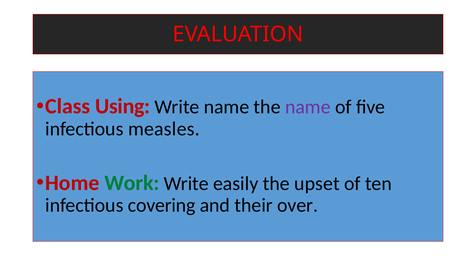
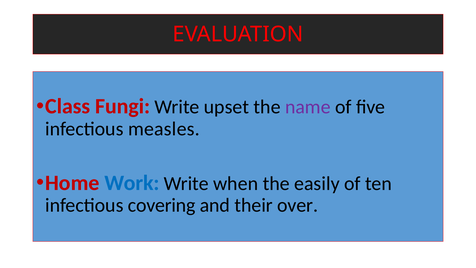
Using: Using -> Fungi (123, 106)
Write name: name -> upset (226, 107)
Work colour: green -> blue (132, 183)
easily: easily -> when (236, 183)
upset: upset -> easily (317, 183)
